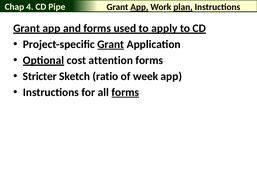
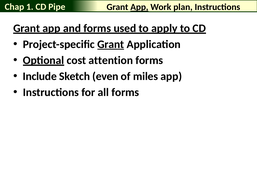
4: 4 -> 1 (30, 7)
plan underline: present -> none (183, 7)
Stricter: Stricter -> Include (40, 76)
ratio: ratio -> even (105, 76)
week: week -> miles (146, 76)
forms underline: present -> none (125, 92)
